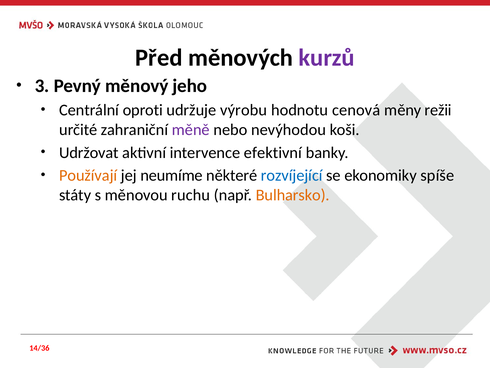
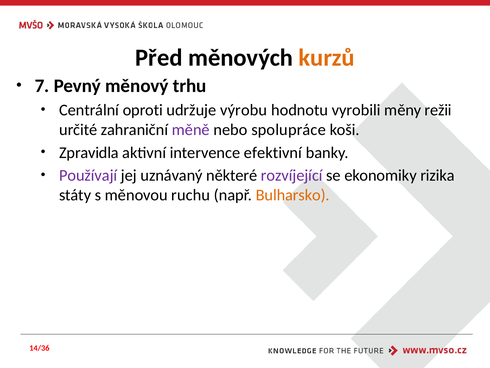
kurzů colour: purple -> orange (327, 58)
3: 3 -> 7 (42, 86)
jeho: jeho -> trhu (190, 86)
cenová: cenová -> vyrobili (356, 110)
nevýhodou: nevýhodou -> spolupráce (289, 130)
Udržovat: Udržovat -> Zpravidla (89, 152)
Používají colour: orange -> purple (88, 175)
neumíme: neumíme -> uznávaný (172, 175)
rozvíjející colour: blue -> purple (292, 175)
spíše: spíše -> rizika (437, 175)
